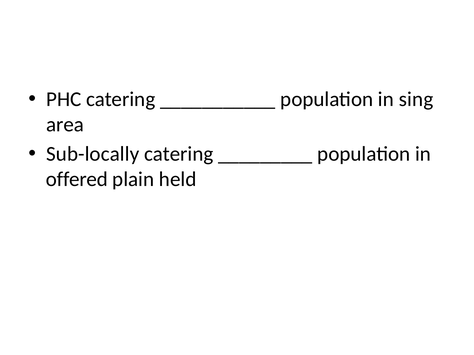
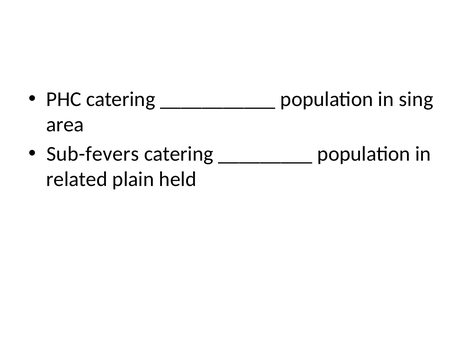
Sub-locally: Sub-locally -> Sub-fevers (93, 154)
offered: offered -> related (77, 180)
